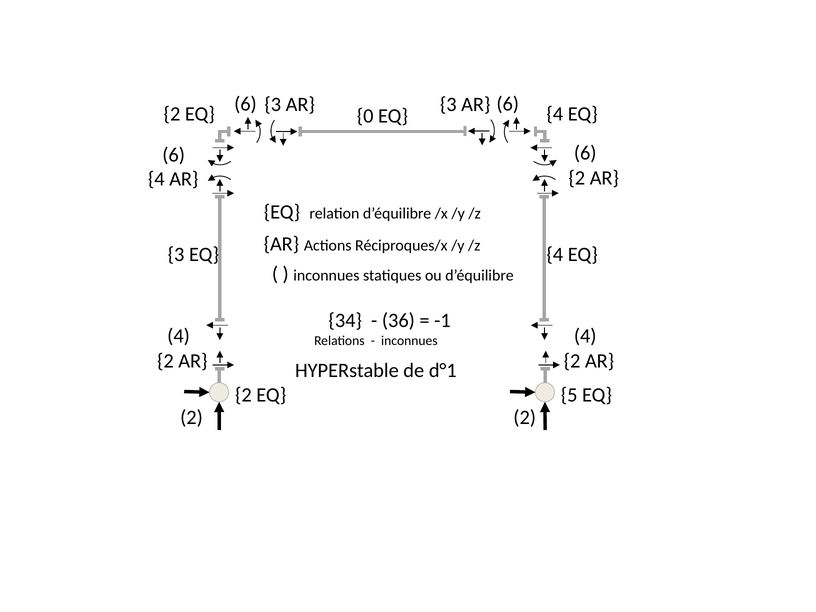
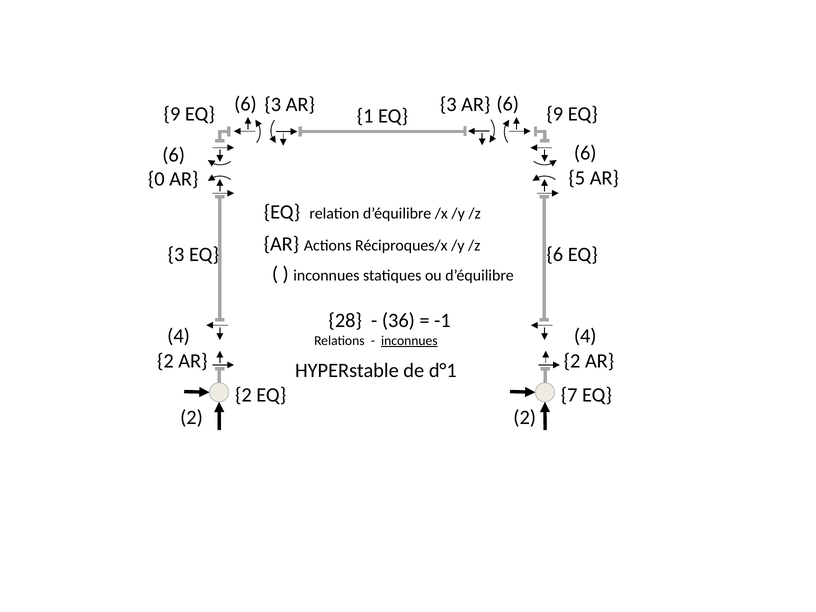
4: 4 -> 9 (555, 114)
2: 2 -> 9 (172, 114)
0: 0 -> 1 (365, 116)
2: 2 -> 5 (577, 178)
4: 4 -> 0 (156, 179)
4: 4 -> 6 (555, 254)
34: 34 -> 28 (345, 321)
inconnues underline: none -> present (409, 341)
5: 5 -> 7 (569, 395)
